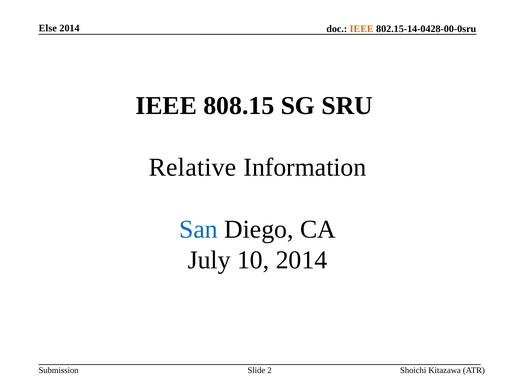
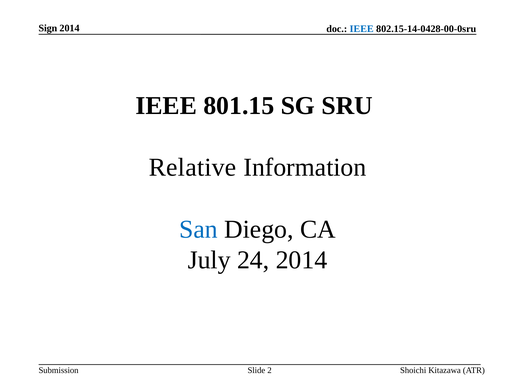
Else: Else -> Sign (48, 28)
IEEE colour: orange -> blue (362, 29)
808.15: 808.15 -> 801.15 (239, 106)
10: 10 -> 24 (253, 260)
